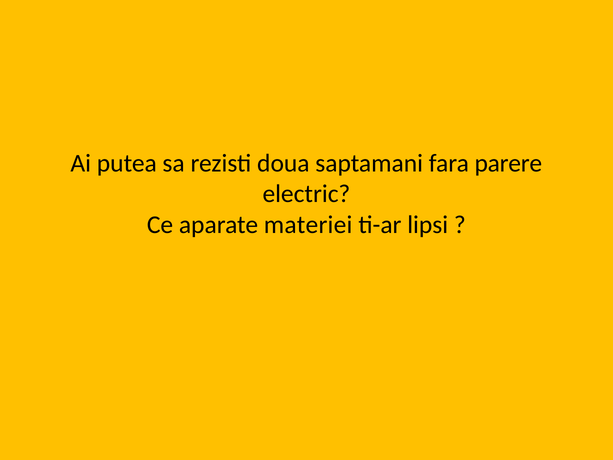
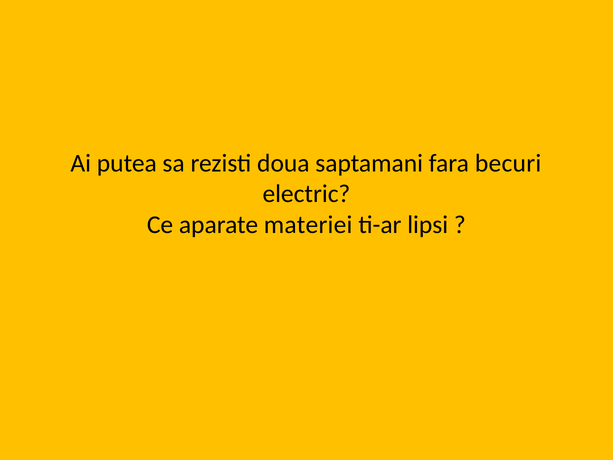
parere: parere -> becuri (508, 163)
